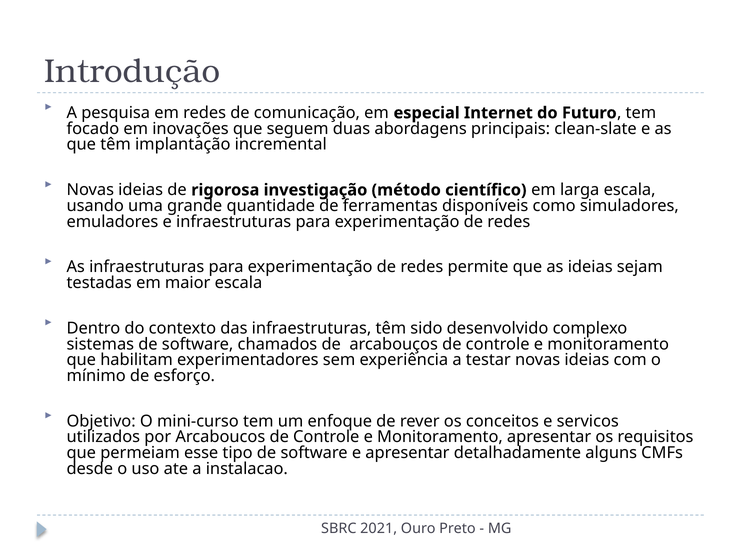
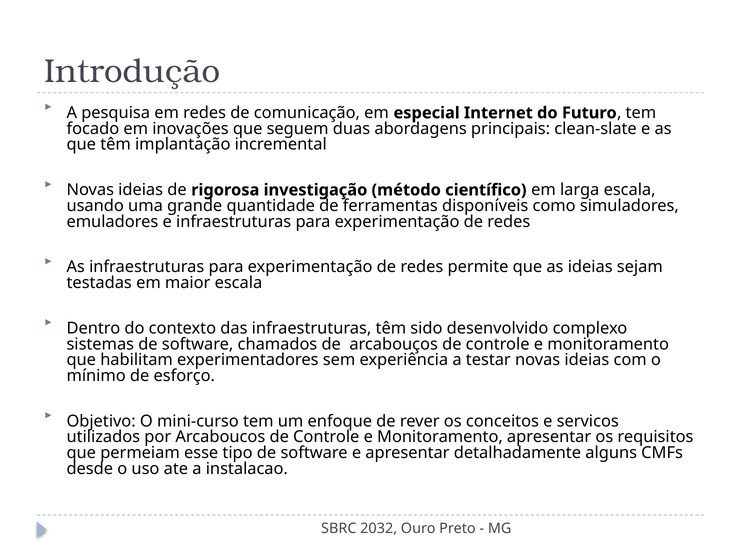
2021: 2021 -> 2032 (379, 528)
